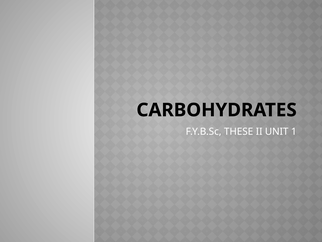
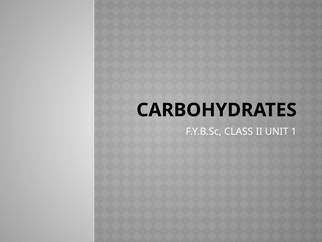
THESE: THESE -> CLASS (239, 131)
